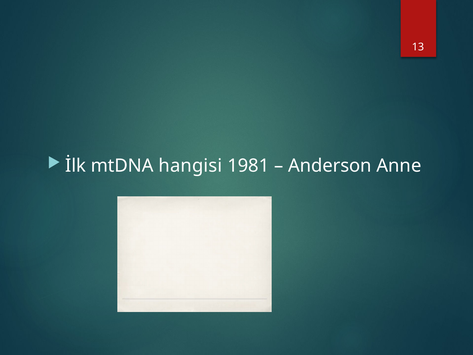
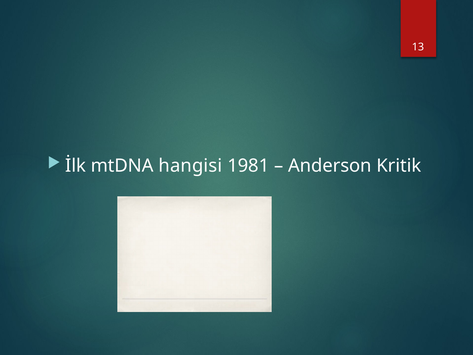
Anne: Anne -> Kritik (399, 166)
